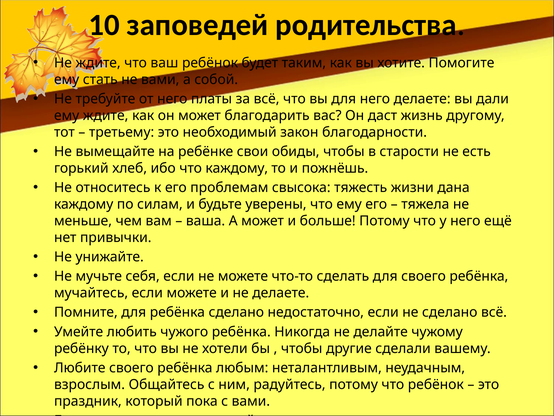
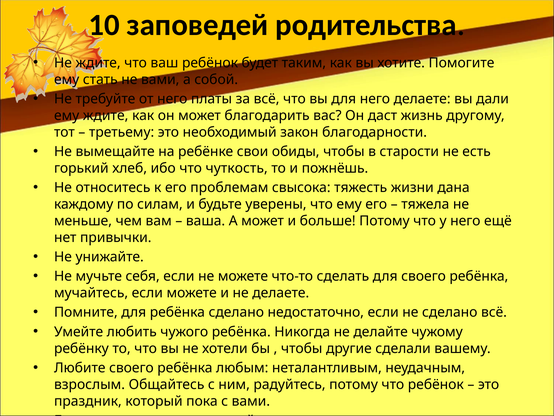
что каждому: каждому -> чуткость (237, 168)
